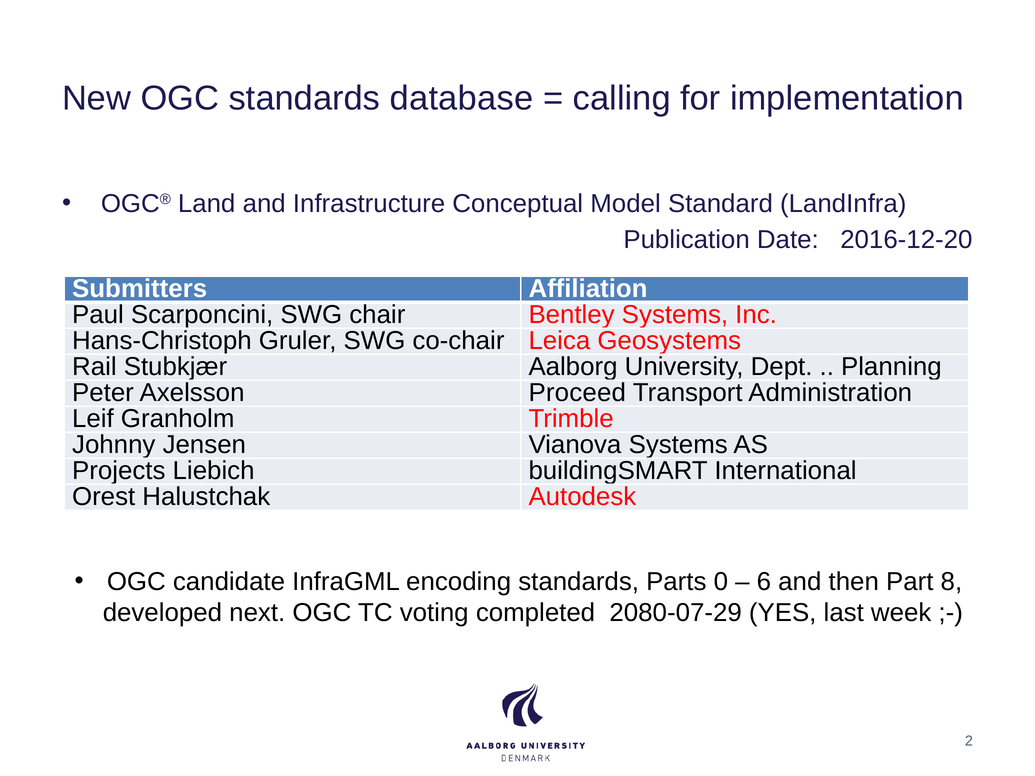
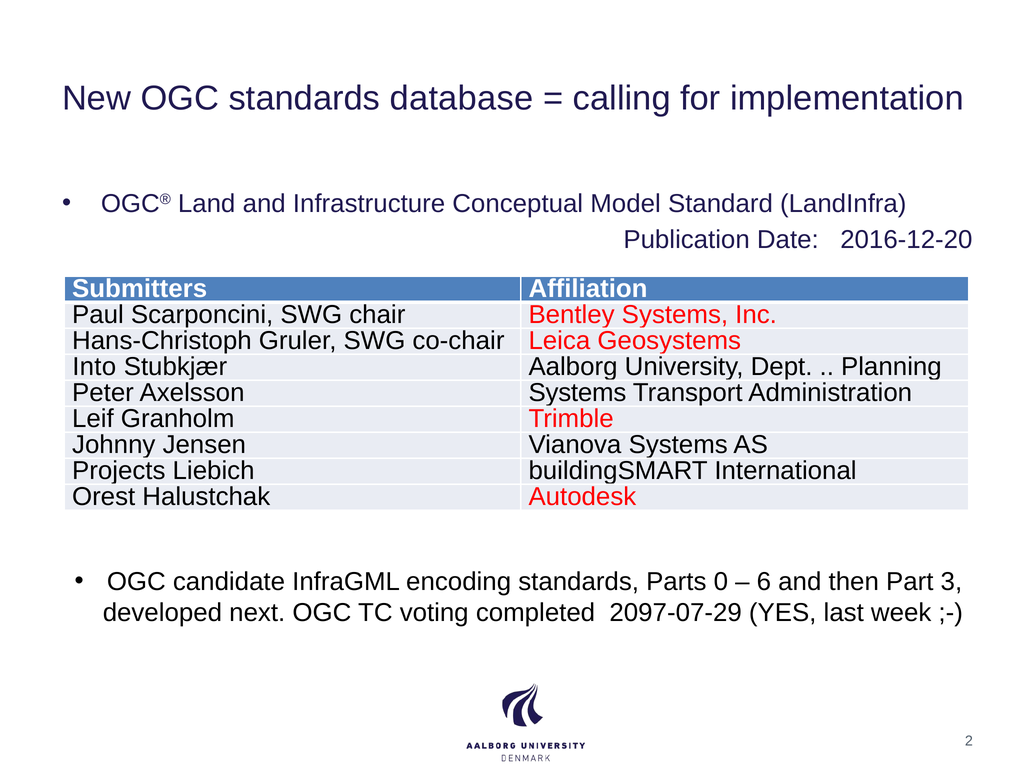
Rail: Rail -> Into (94, 367)
Axelsson Proceed: Proceed -> Systems (577, 393)
8: 8 -> 3 (951, 582)
2080-07-29: 2080-07-29 -> 2097-07-29 (676, 613)
